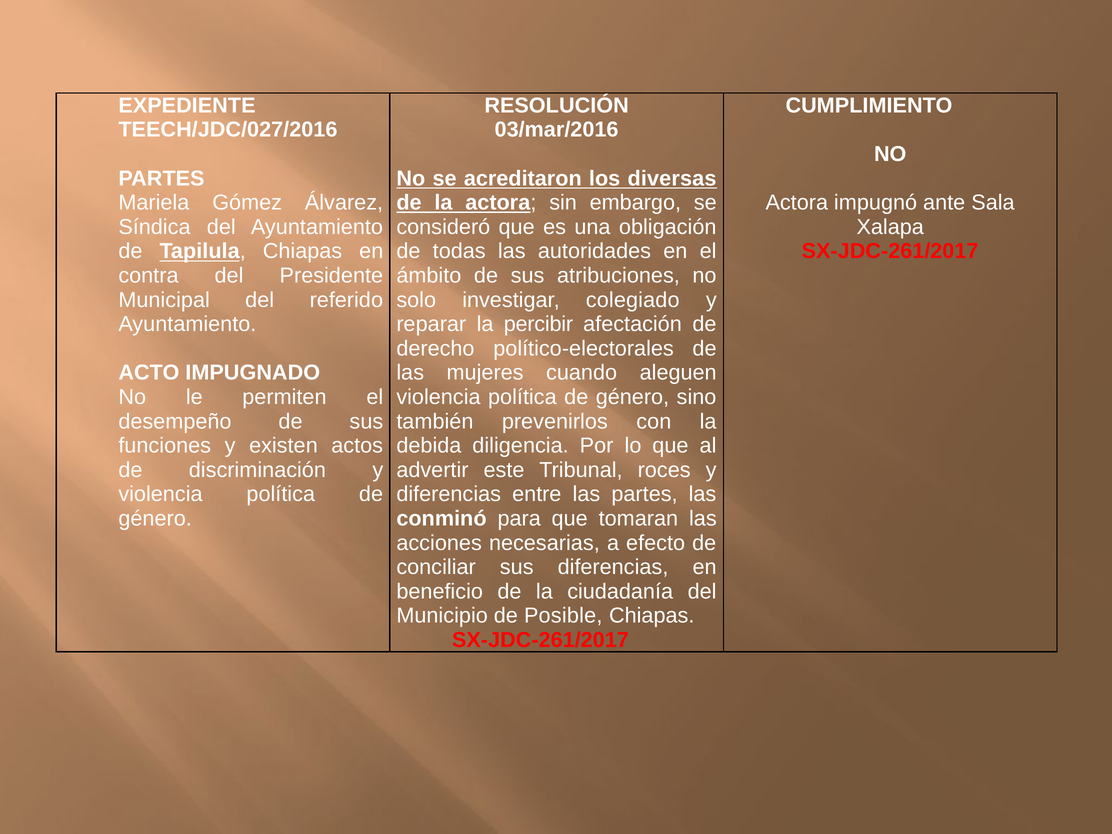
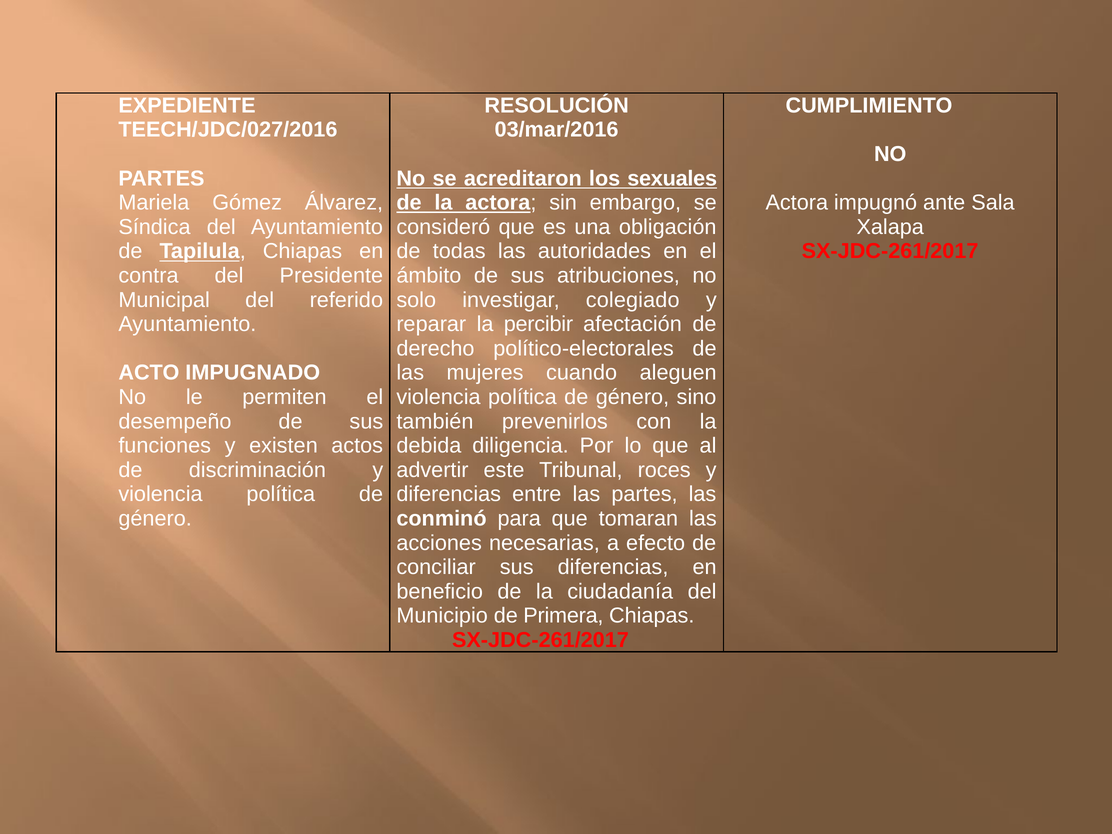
diversas: diversas -> sexuales (672, 178)
Posible: Posible -> Primera (563, 616)
